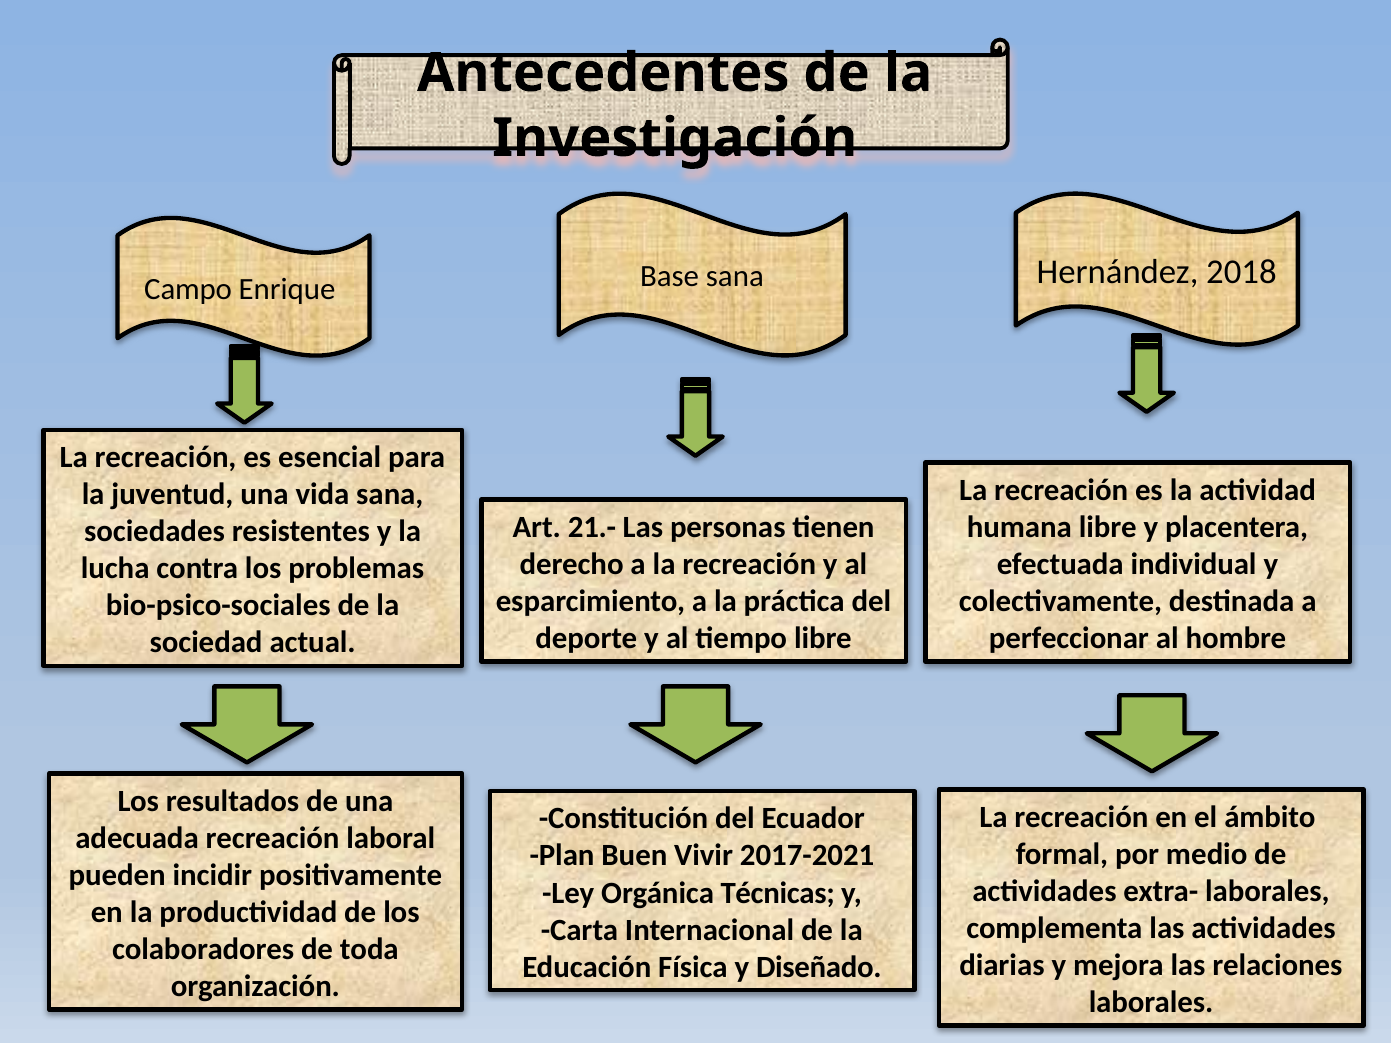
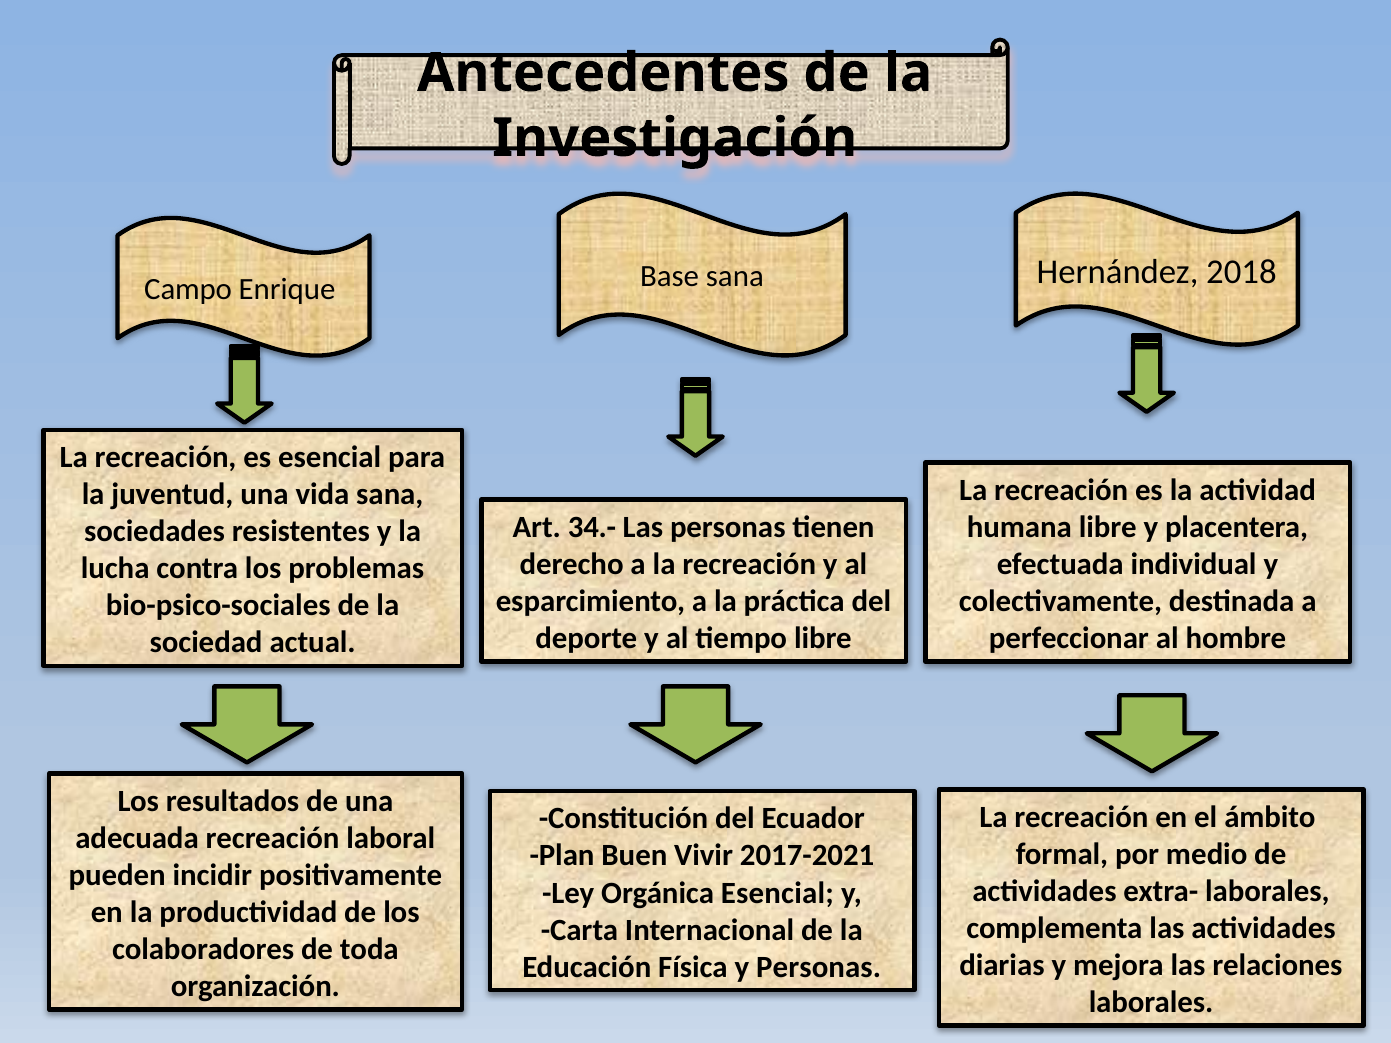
21.-: 21.- -> 34.- (592, 527)
Orgánica Técnicas: Técnicas -> Esencial (777, 893)
y Diseñado: Diseñado -> Personas (819, 967)
